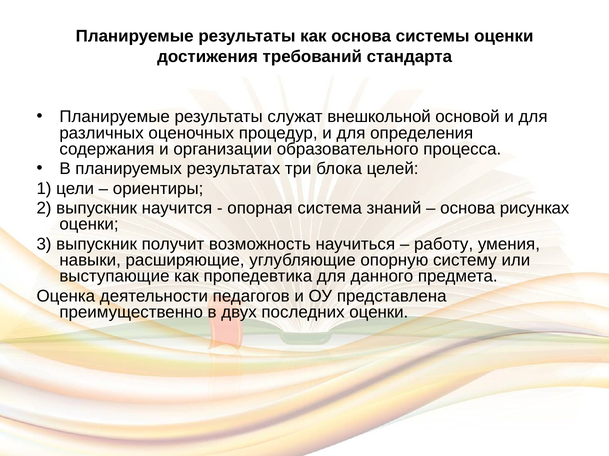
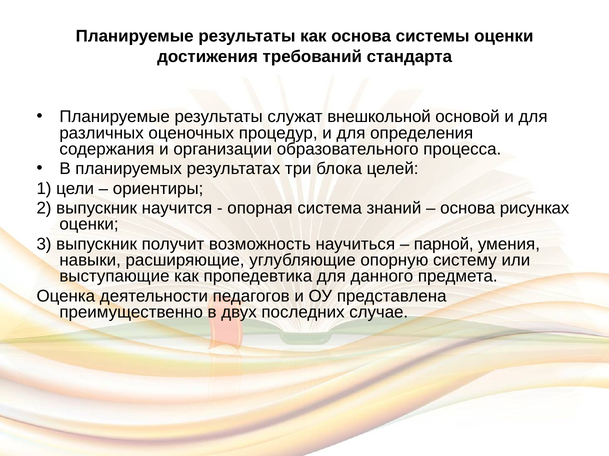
работу: работу -> парной (444, 244)
последних оценки: оценки -> случае (379, 313)
